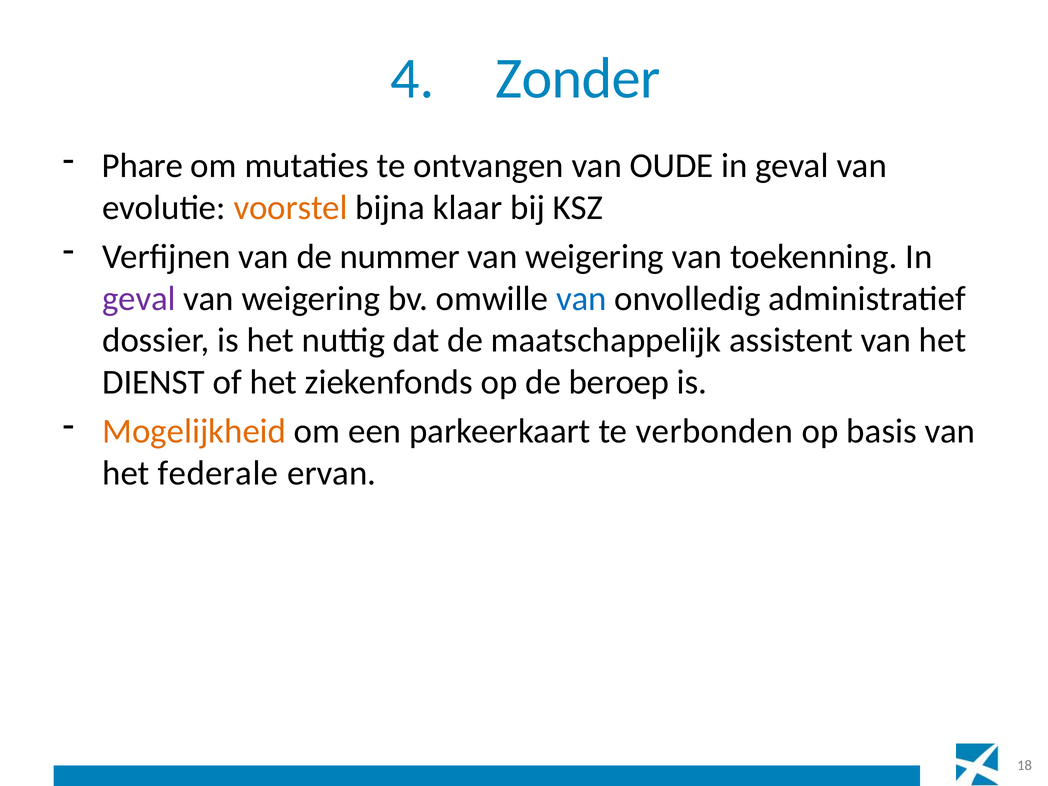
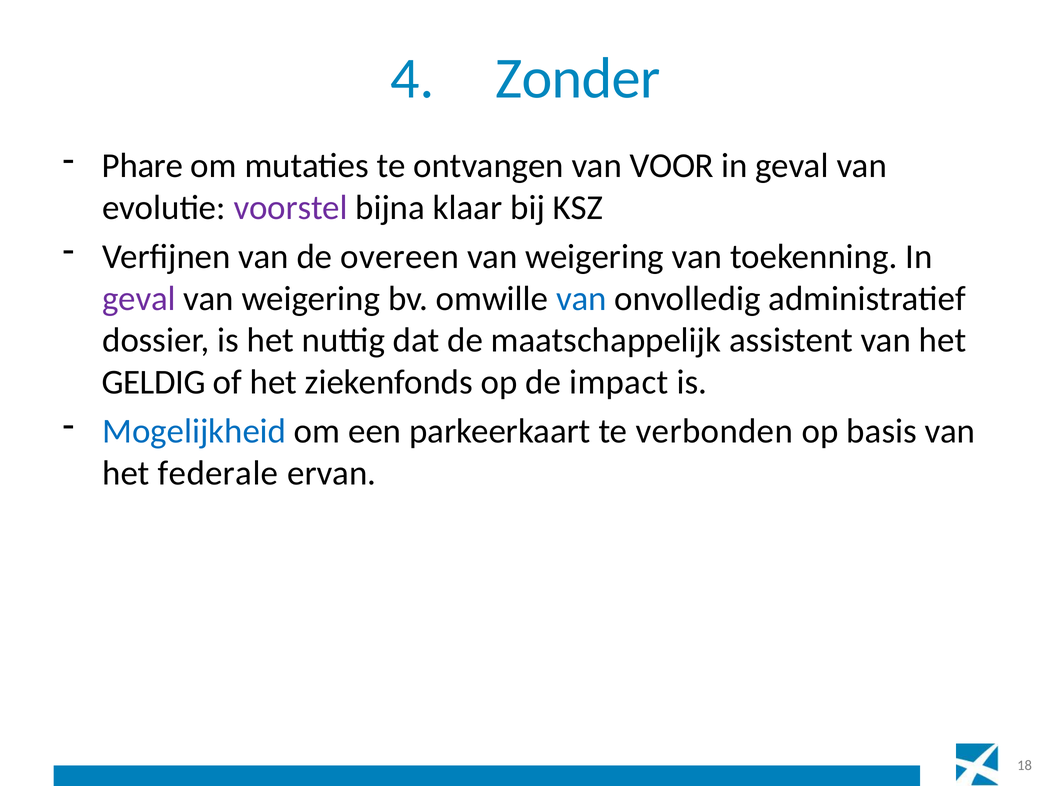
OUDE: OUDE -> VOOR (672, 166)
voorstel colour: orange -> purple (291, 208)
nummer: nummer -> overeen (400, 257)
DIENST: DIENST -> GELDIG (154, 382)
beroep: beroep -> impact (619, 382)
Mogelijkheid colour: orange -> blue (194, 431)
